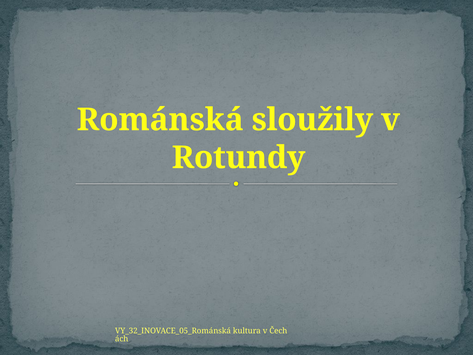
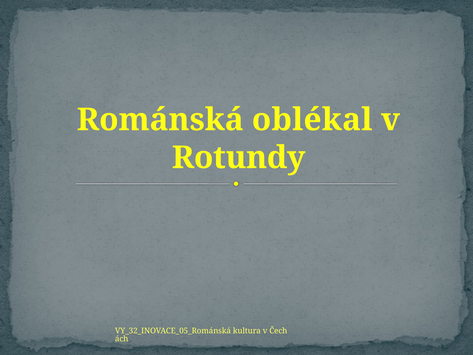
sloužily: sloužily -> oblékal (312, 120)
